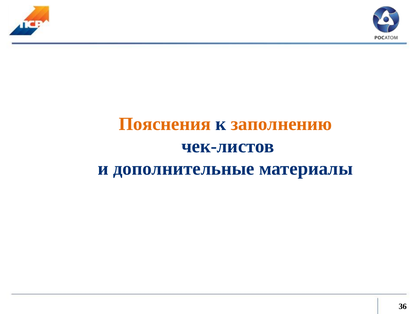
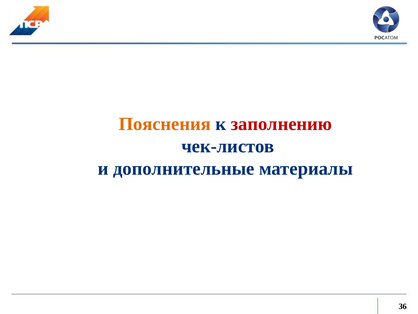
заполнению colour: orange -> red (281, 124)
